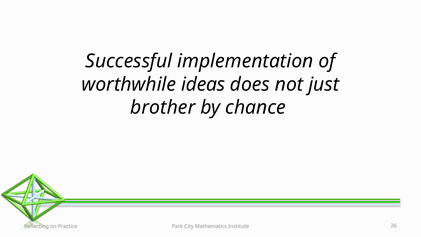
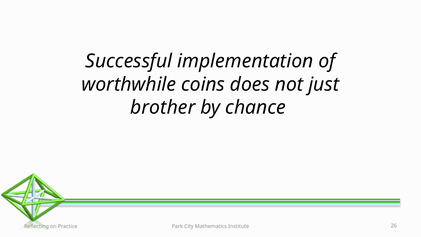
ideas: ideas -> coins (203, 84)
